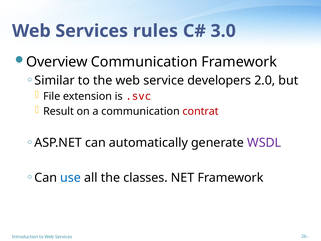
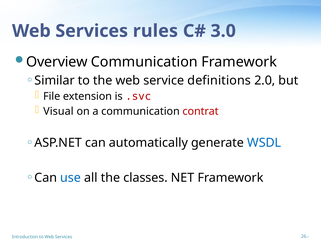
developers: developers -> definitions (219, 80)
Result: Result -> Visual (58, 111)
WSDL colour: purple -> blue (264, 143)
